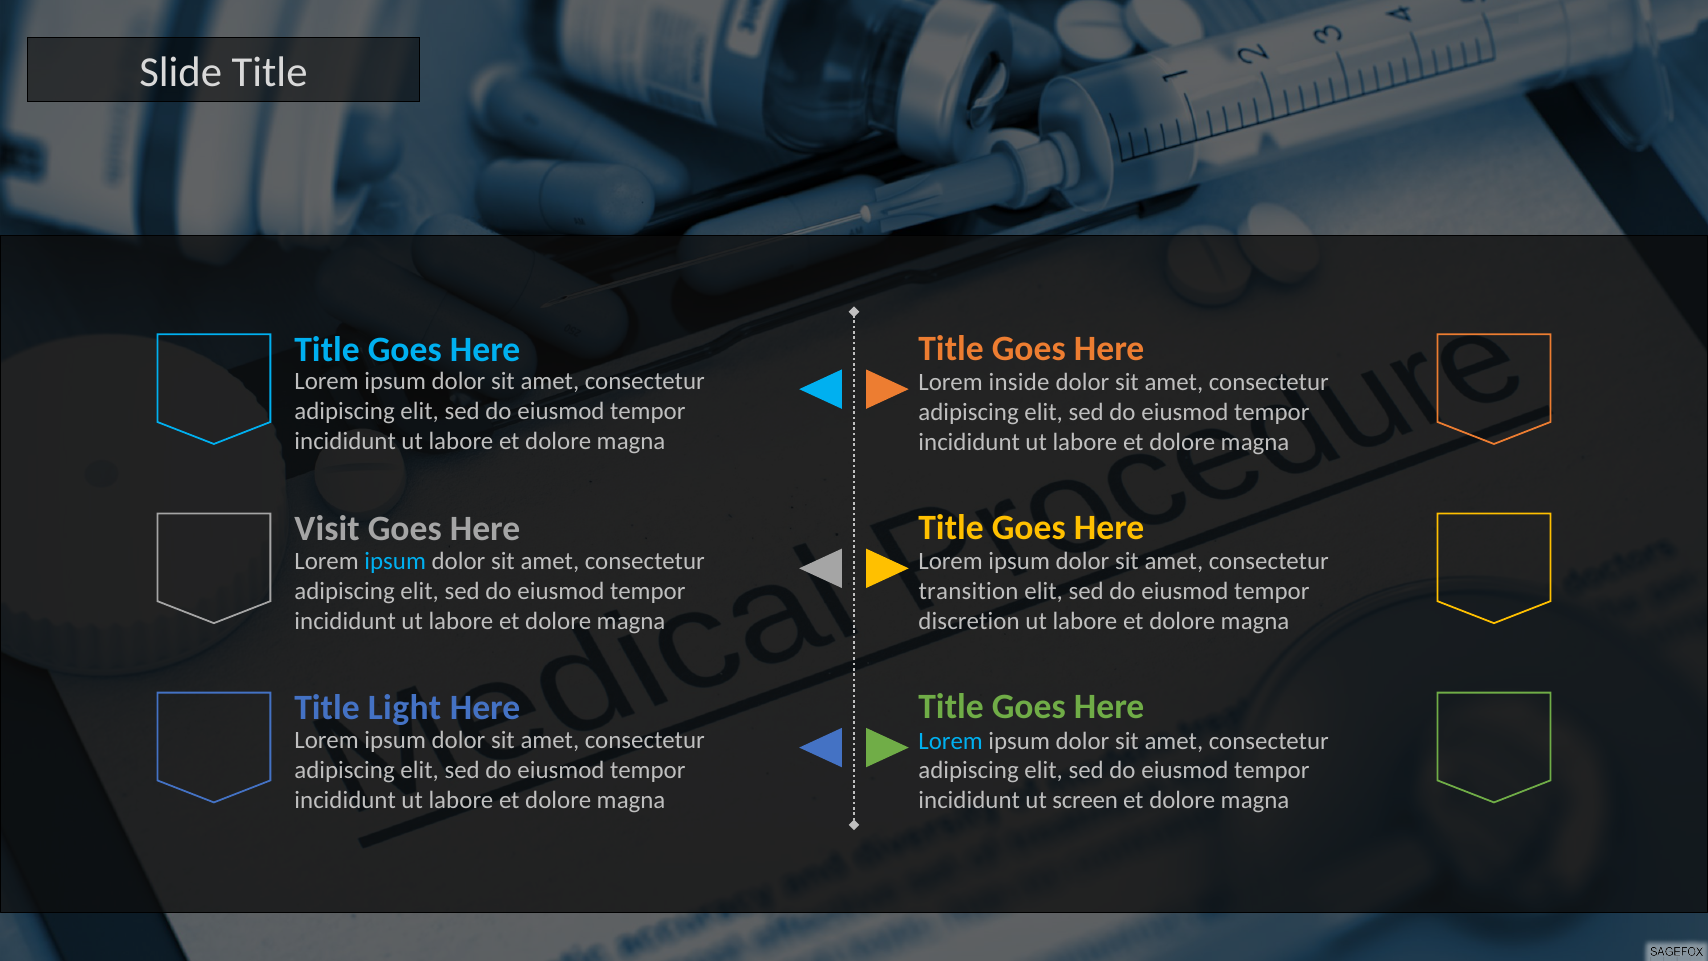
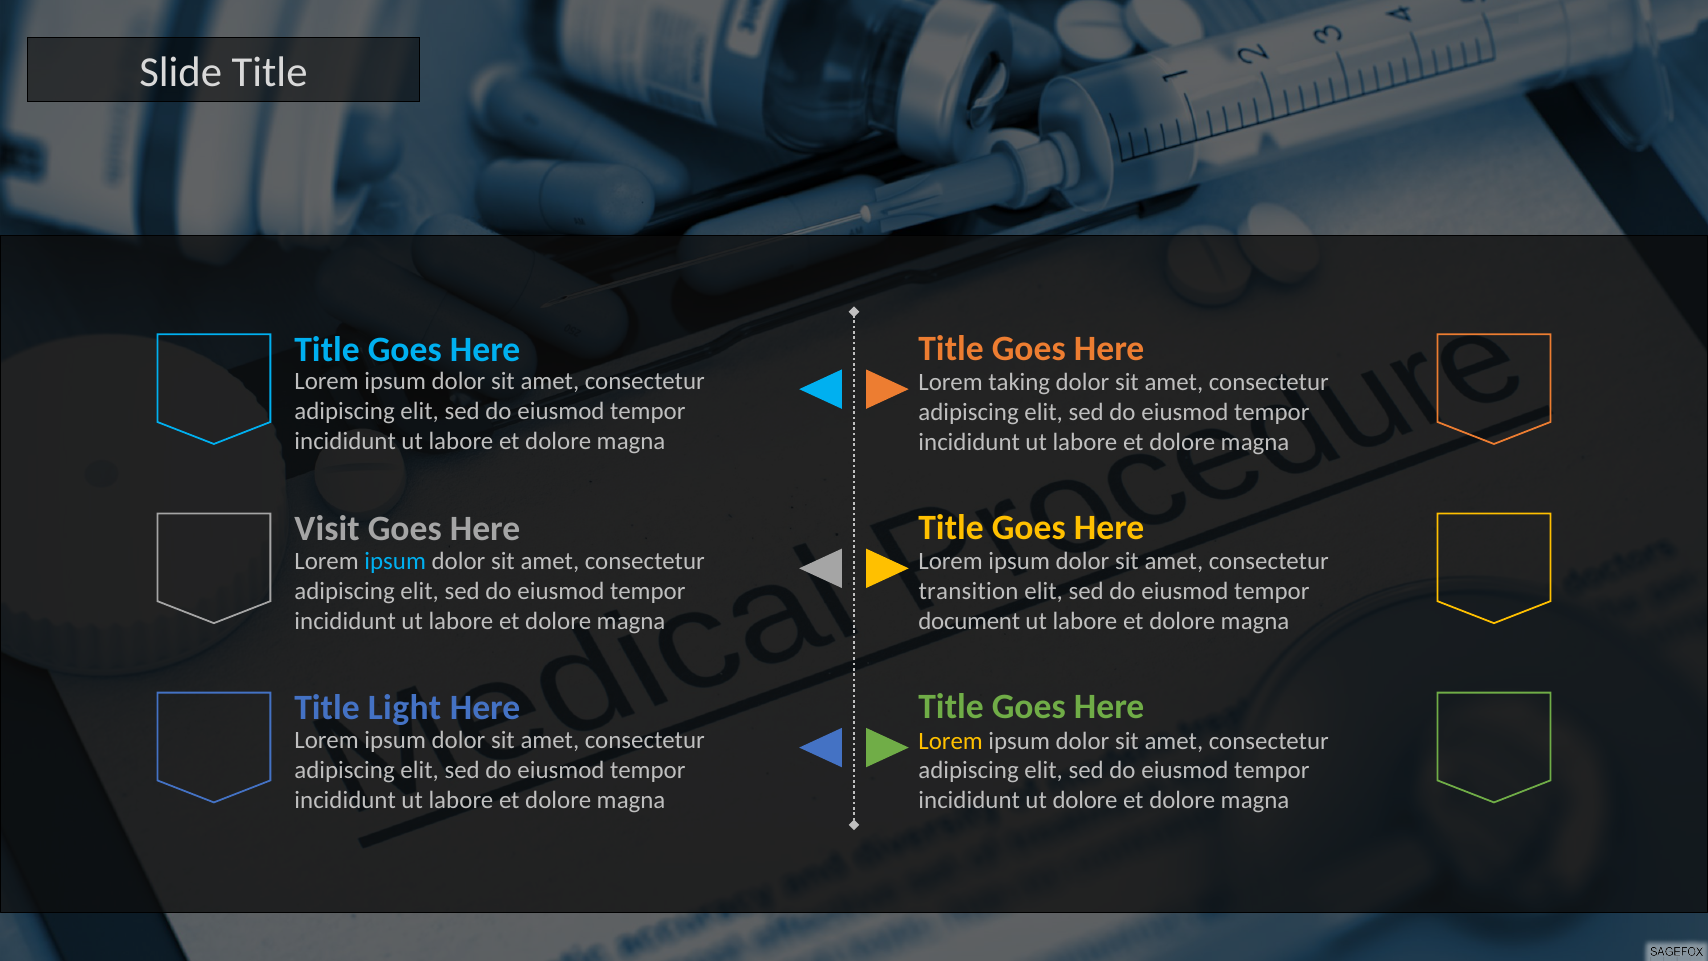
inside: inside -> taking (1019, 382)
discretion: discretion -> document (969, 621)
Lorem colour: light blue -> yellow (951, 741)
ut screen: screen -> dolore (1085, 800)
